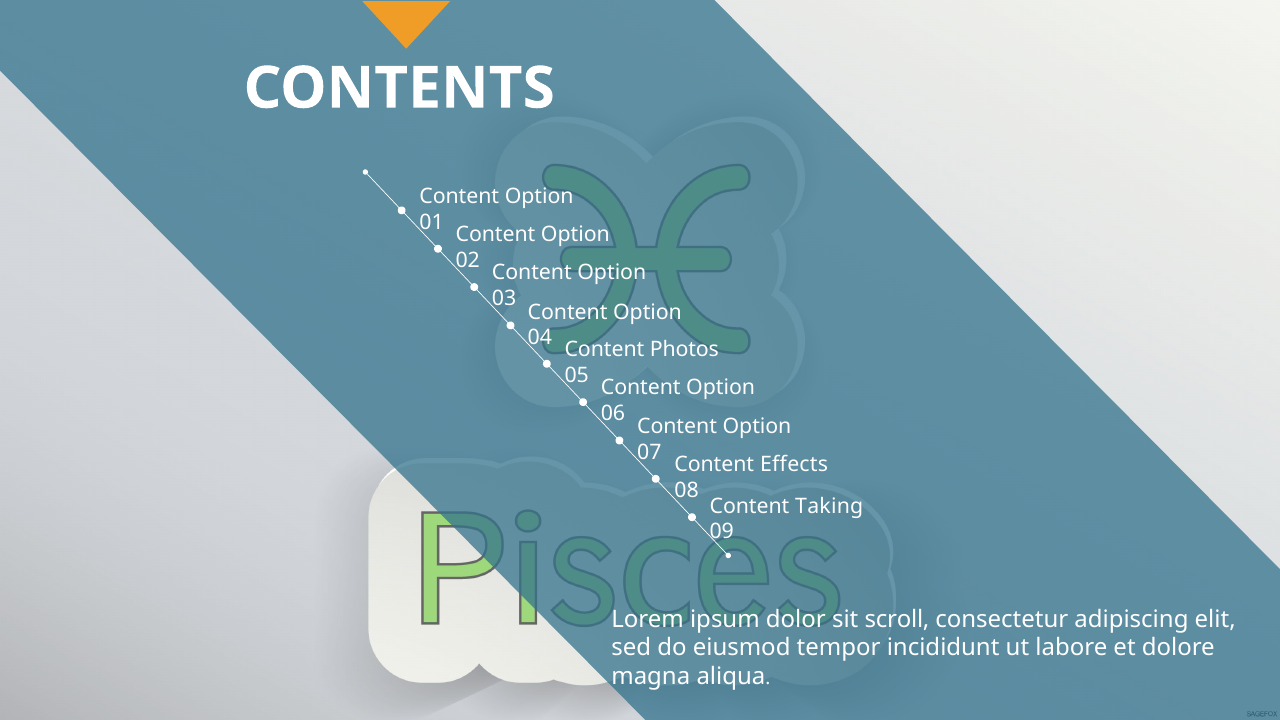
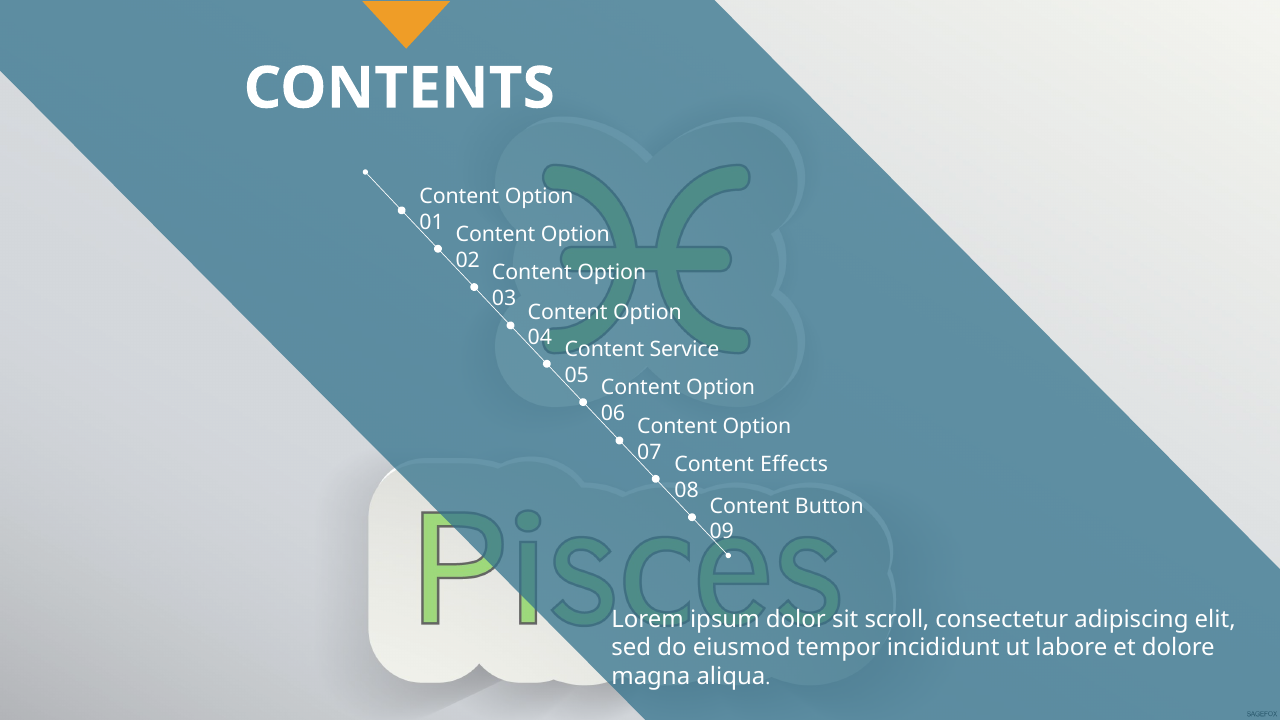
Photos: Photos -> Service (684, 350)
Taking: Taking -> Button (829, 506)
